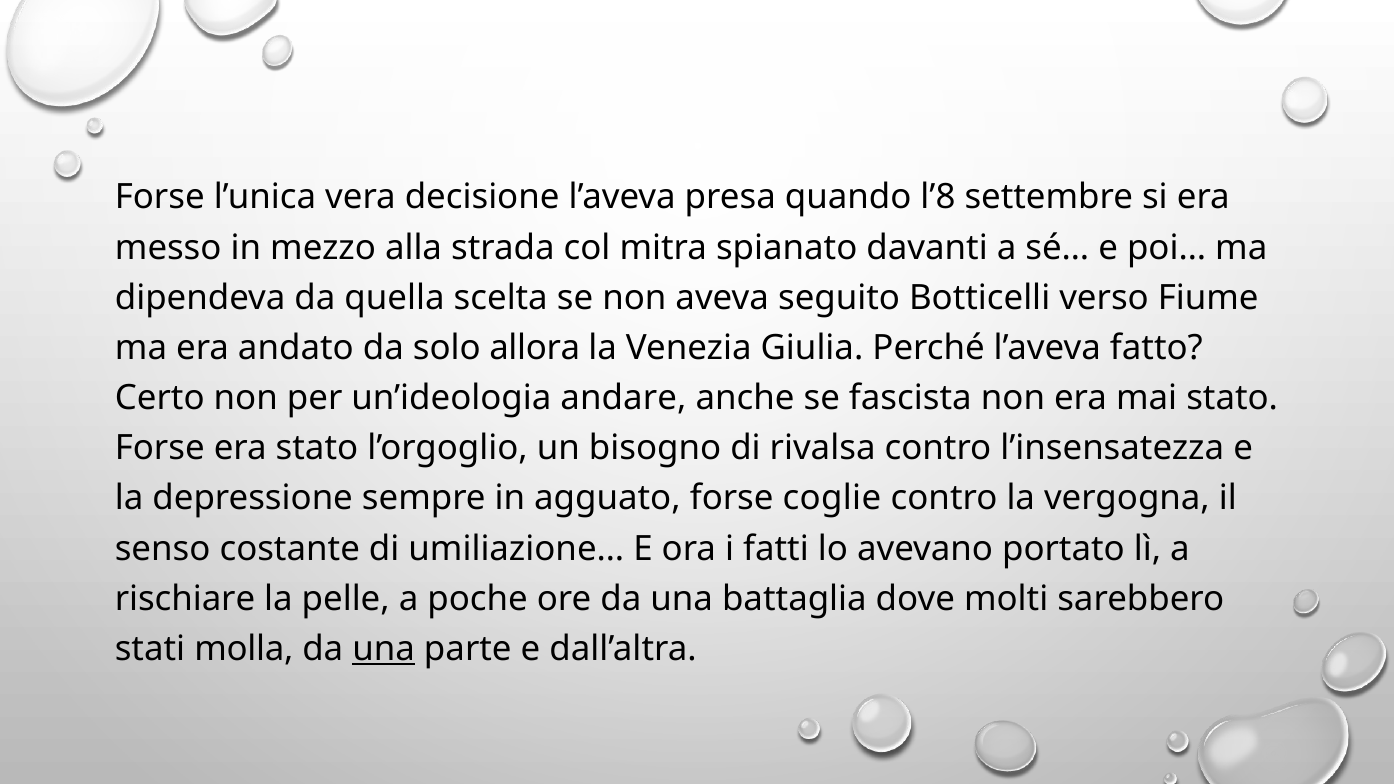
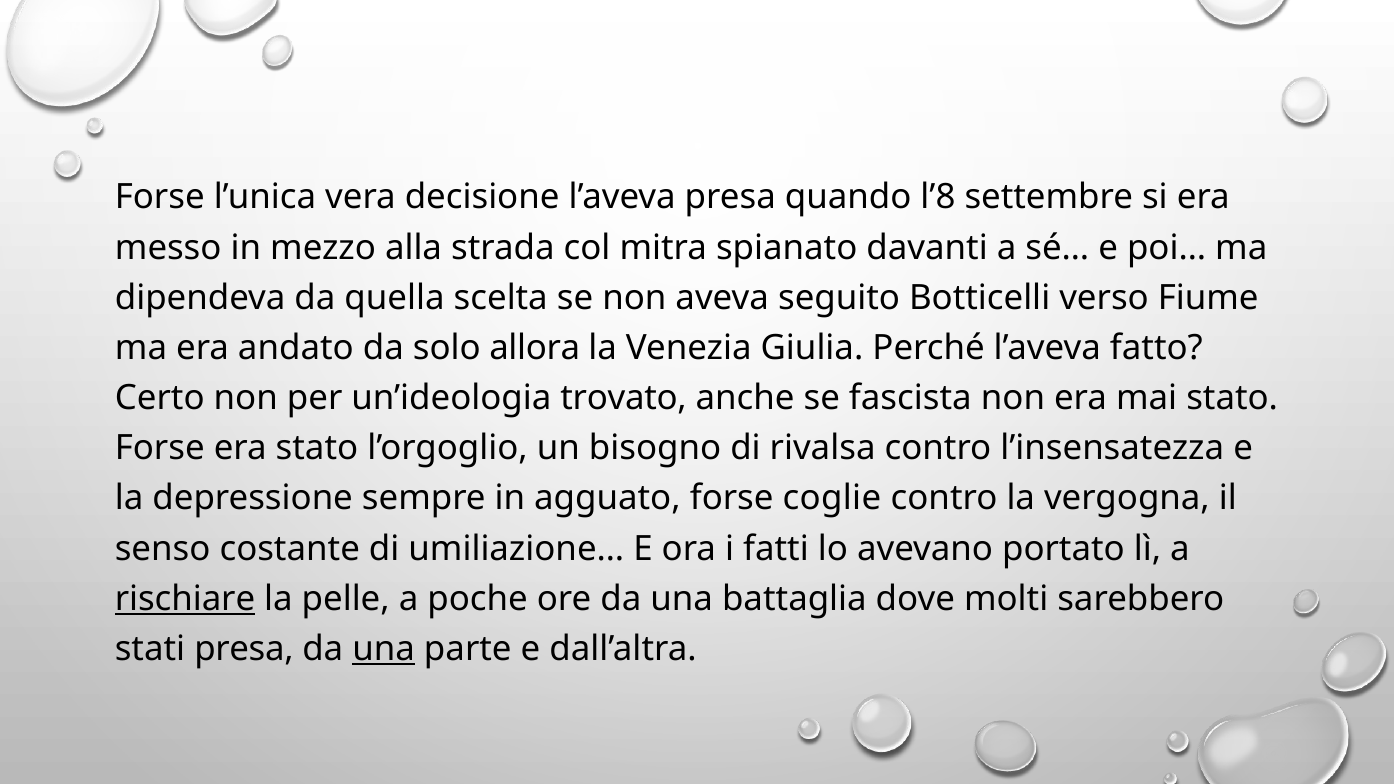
andare: andare -> trovato (624, 398)
rischiare underline: none -> present (185, 599)
stati molla: molla -> presa (244, 649)
